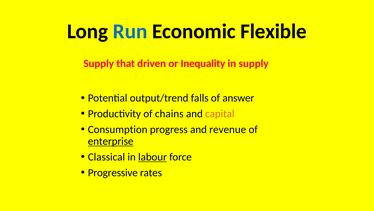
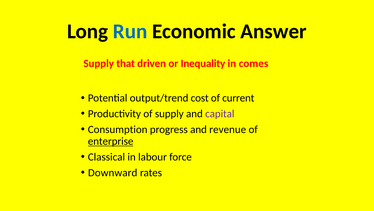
Flexible: Flexible -> Answer (274, 31)
in supply: supply -> comes (254, 63)
falls: falls -> cost (200, 98)
answer: answer -> current (238, 98)
of chains: chains -> supply (169, 113)
capital colour: orange -> purple (220, 113)
labour underline: present -> none (153, 157)
Progressive: Progressive -> Downward (113, 172)
